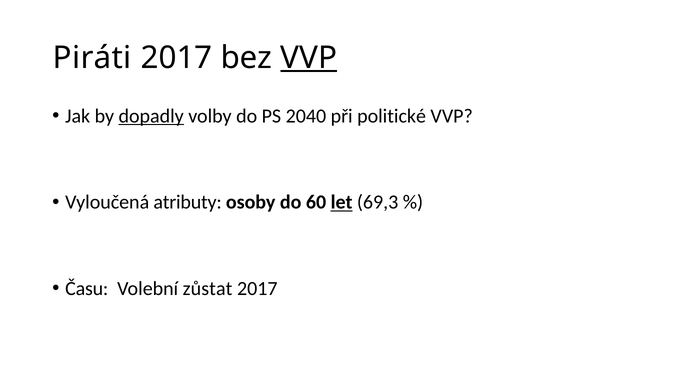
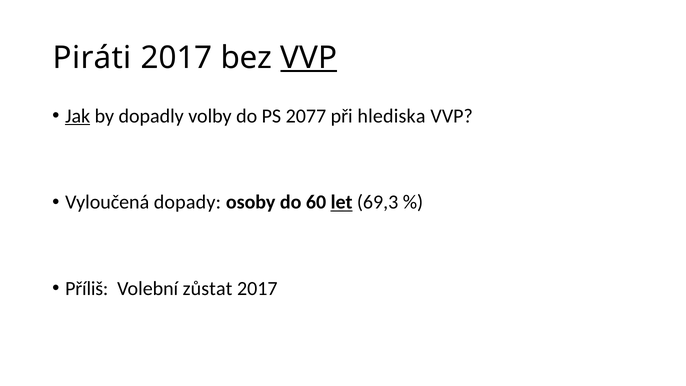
Jak underline: none -> present (78, 116)
dopadly underline: present -> none (151, 116)
2040: 2040 -> 2077 (306, 116)
politické: politické -> hlediska (391, 116)
atributy: atributy -> dopady (187, 202)
Času: Času -> Příliš (87, 289)
